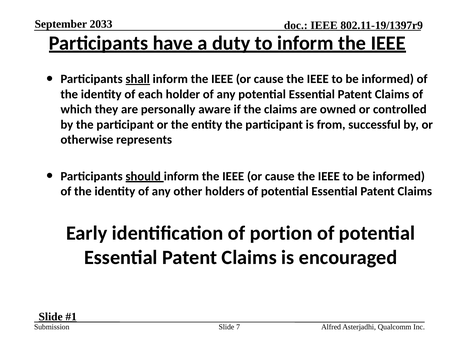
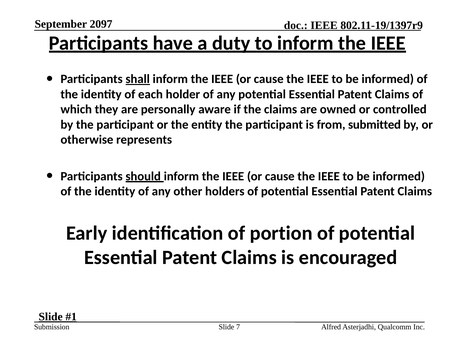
2033: 2033 -> 2097 (101, 24)
successful: successful -> submitted (375, 125)
